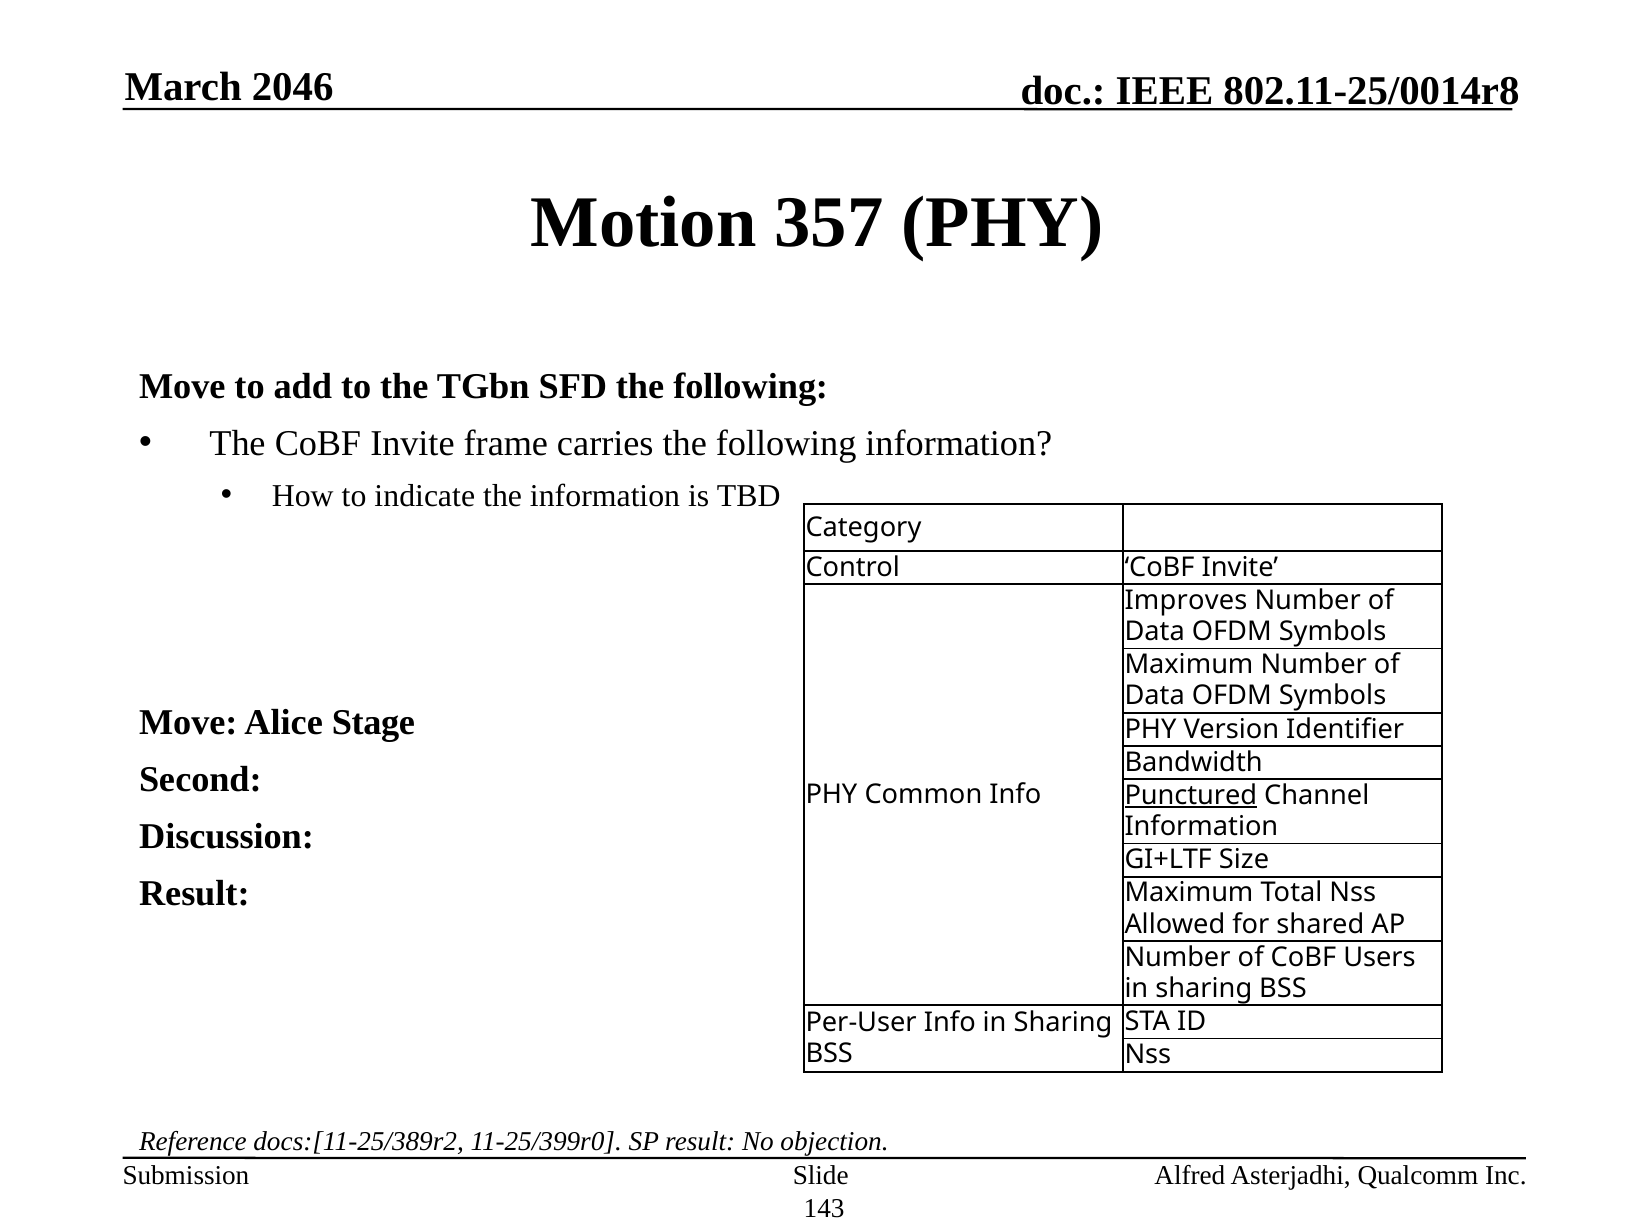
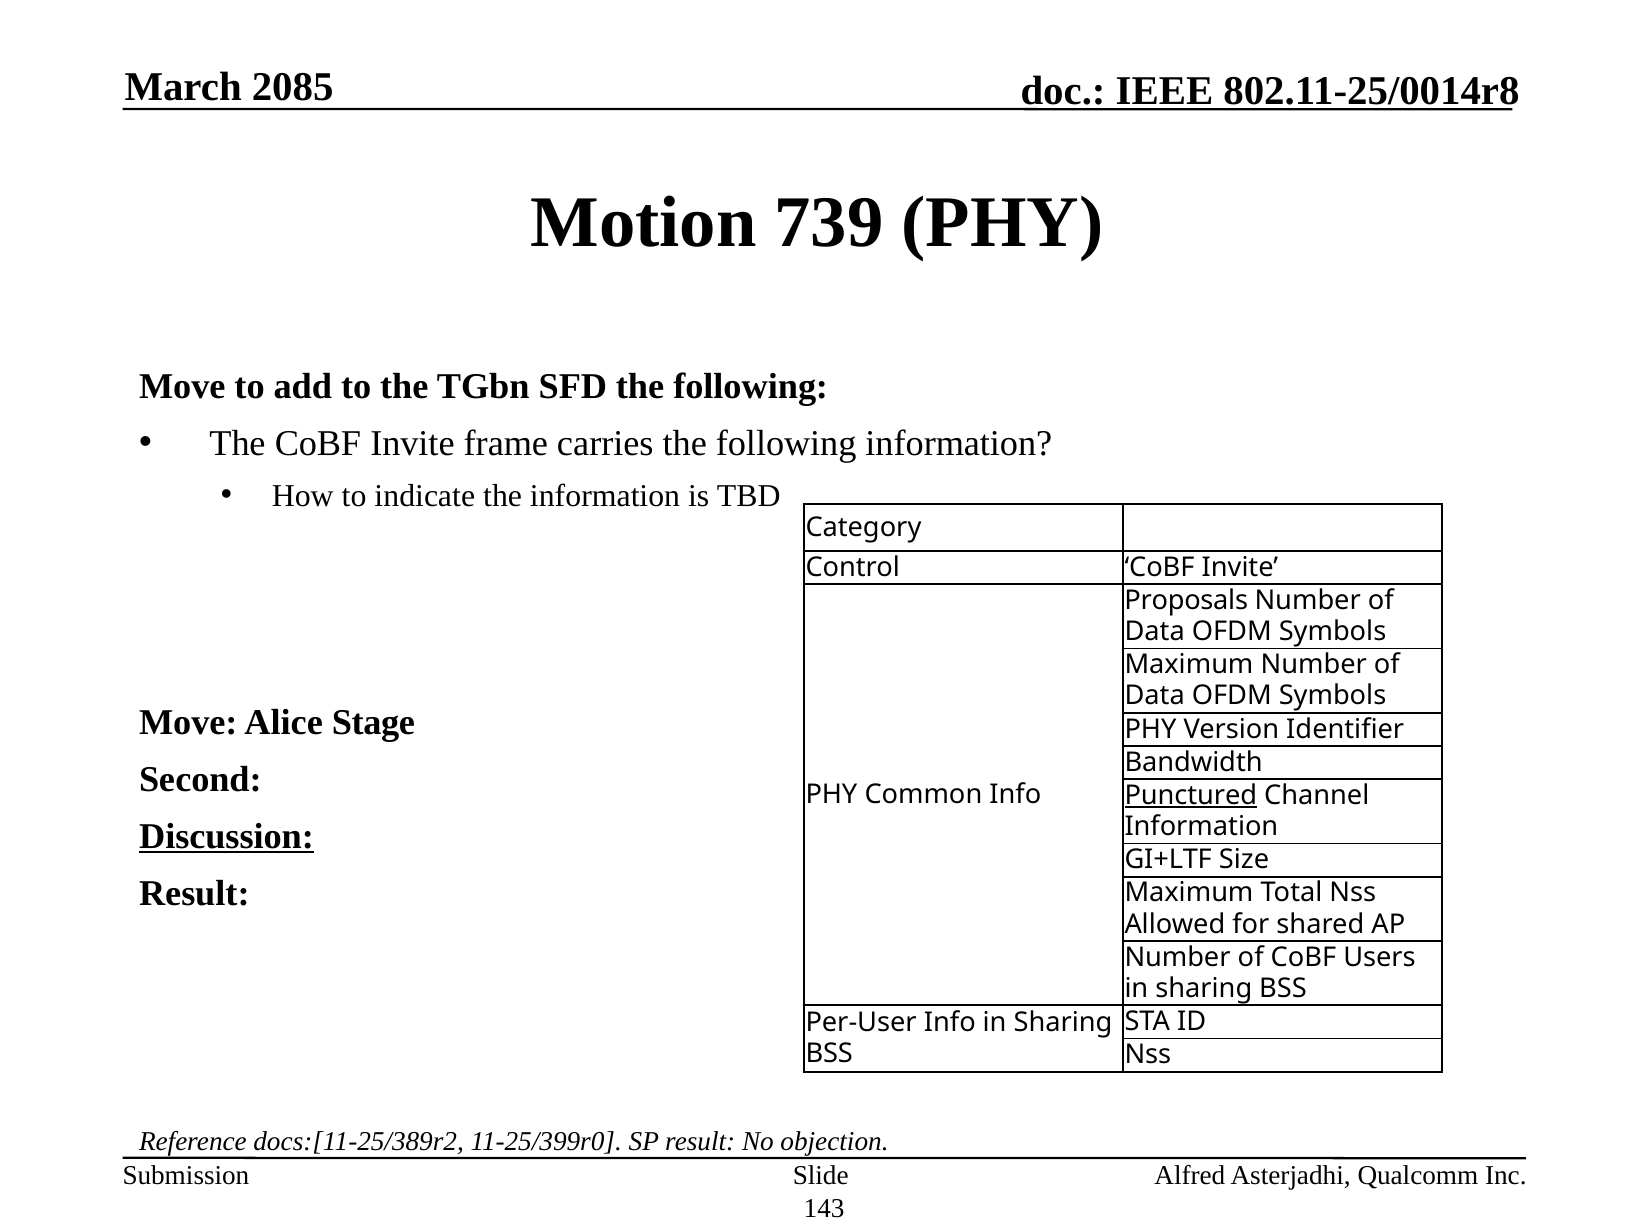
2046: 2046 -> 2085 (293, 87)
357: 357 -> 739 (829, 223)
Improves: Improves -> Proposals (1186, 600)
Discussion underline: none -> present (227, 837)
